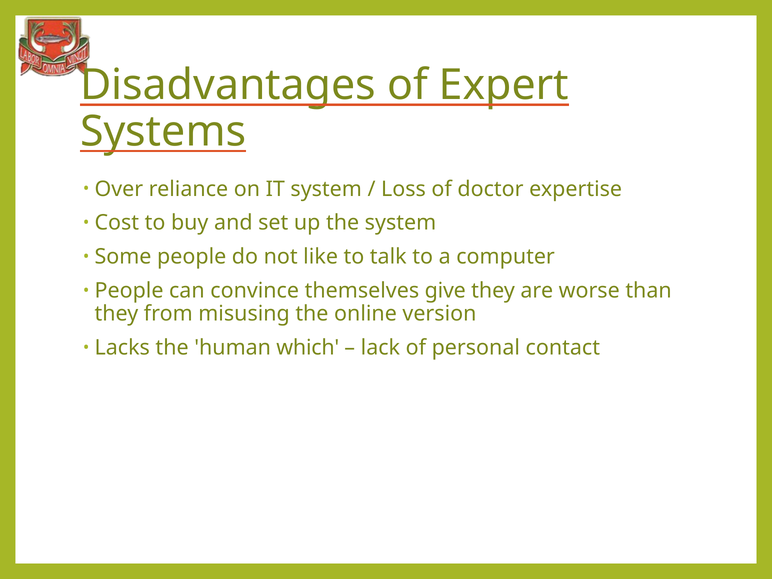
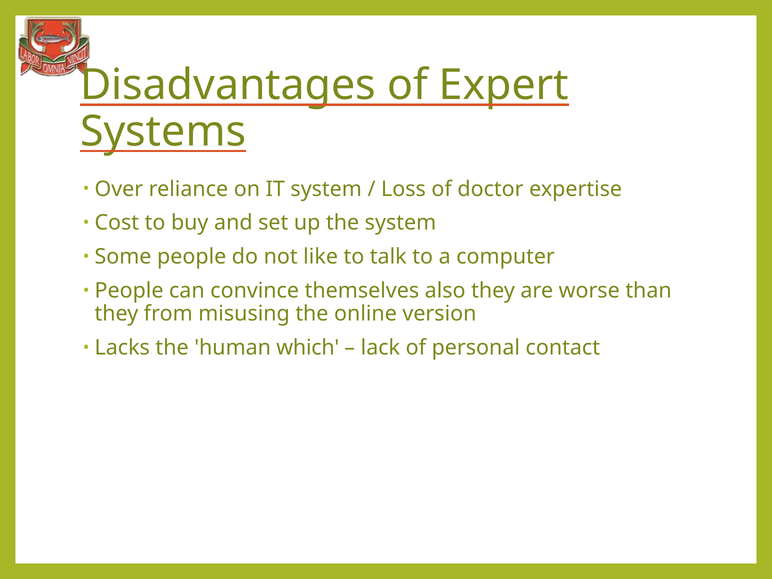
give: give -> also (445, 291)
